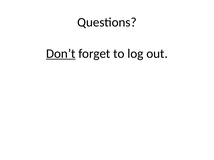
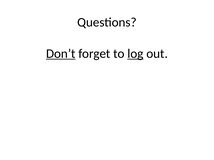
log underline: none -> present (135, 54)
